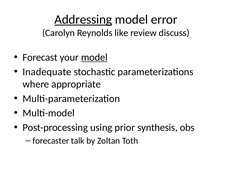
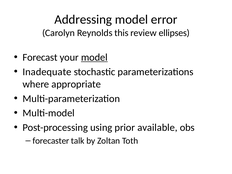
Addressing underline: present -> none (83, 20)
like: like -> this (121, 33)
discuss: discuss -> ellipses (174, 33)
synthesis: synthesis -> available (157, 128)
